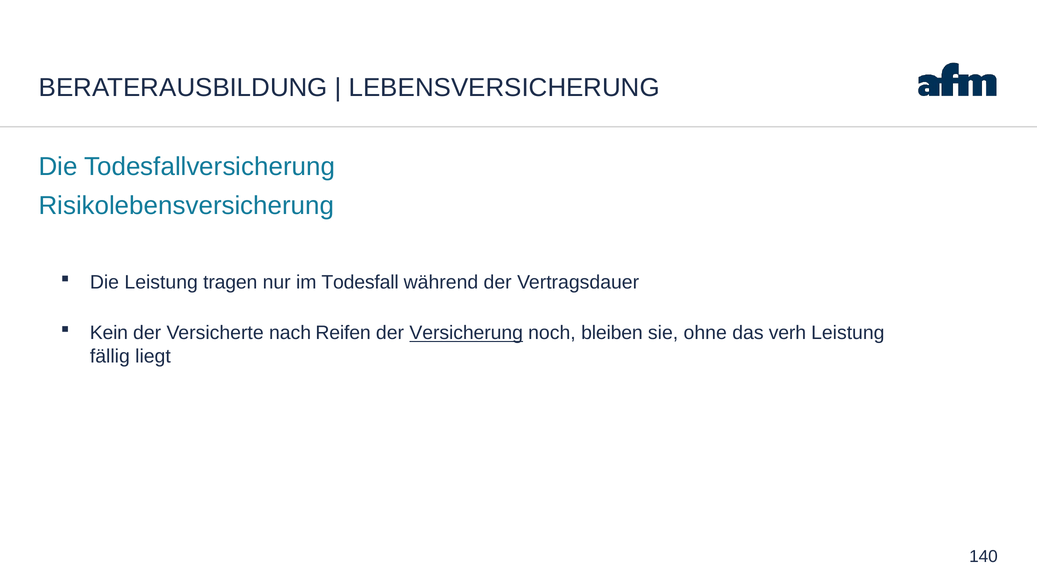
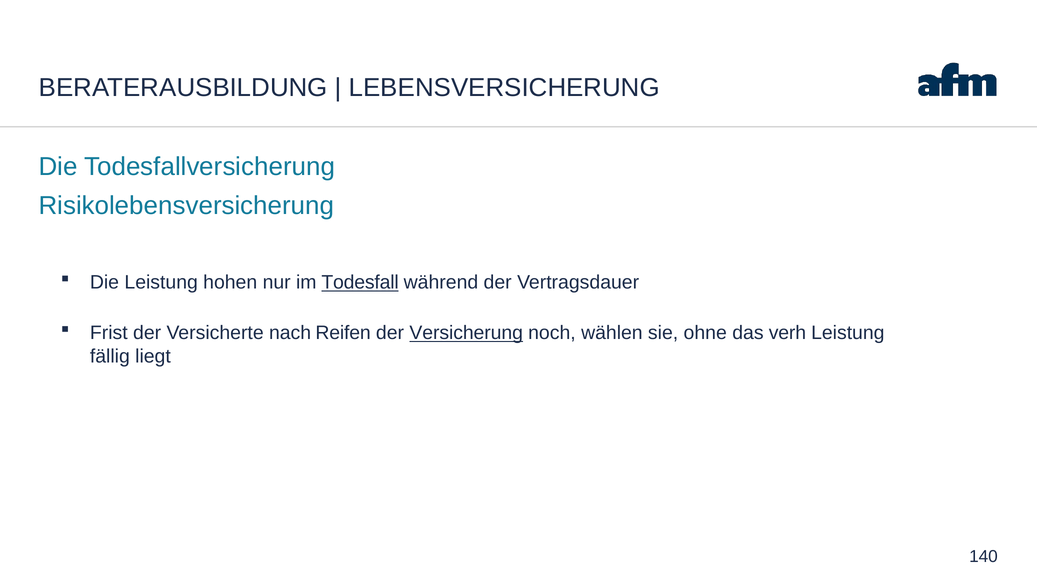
tragen: tragen -> hohen (230, 283)
Todesfall underline: none -> present (360, 283)
Kein: Kein -> Frist (109, 333)
bleiben: bleiben -> wählen (612, 333)
